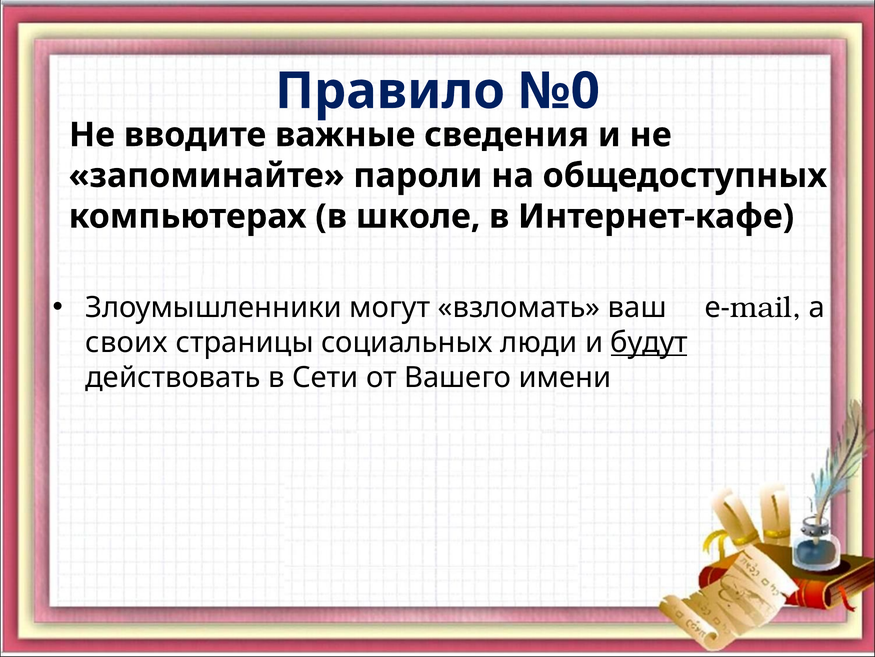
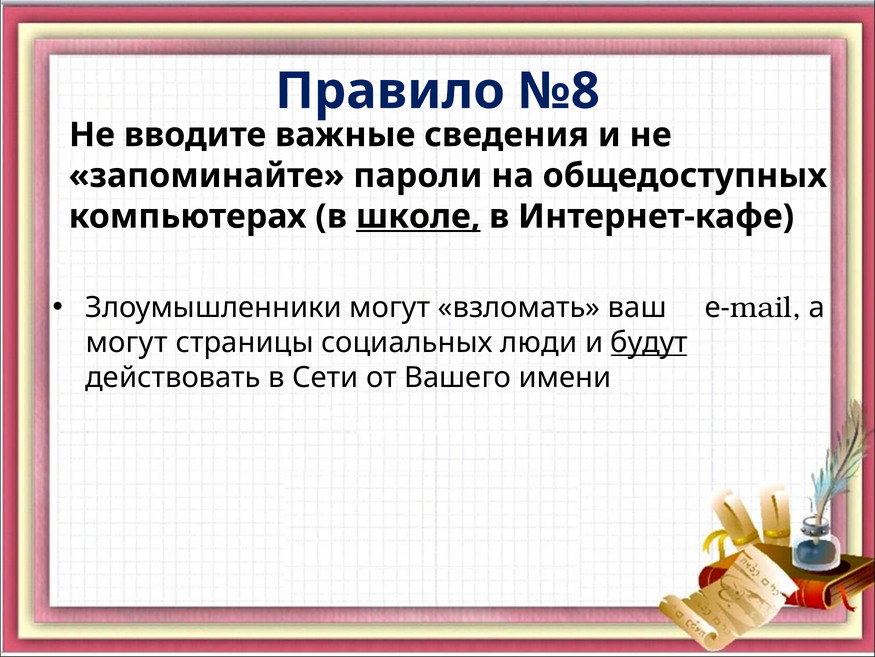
№0: №0 -> №8 (559, 91)
школе underline: none -> present (418, 216)
своих: своих -> могут (127, 342)
